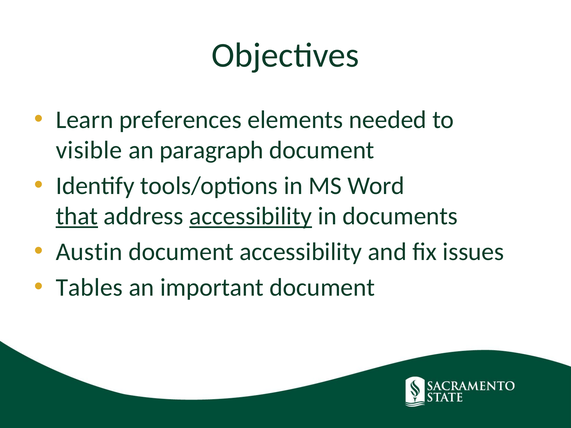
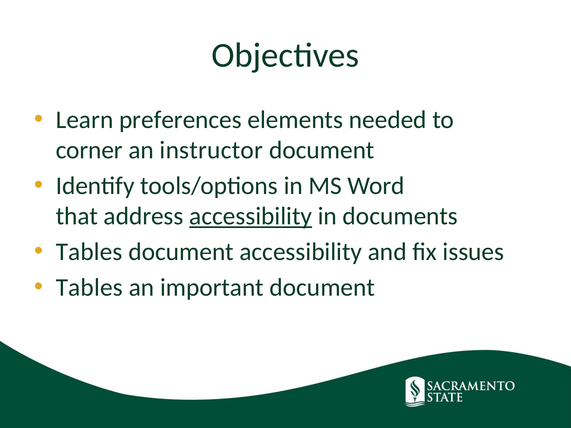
visible: visible -> corner (89, 150)
paragraph: paragraph -> instructor (211, 150)
that underline: present -> none (77, 216)
Austin: Austin -> Tables (89, 252)
